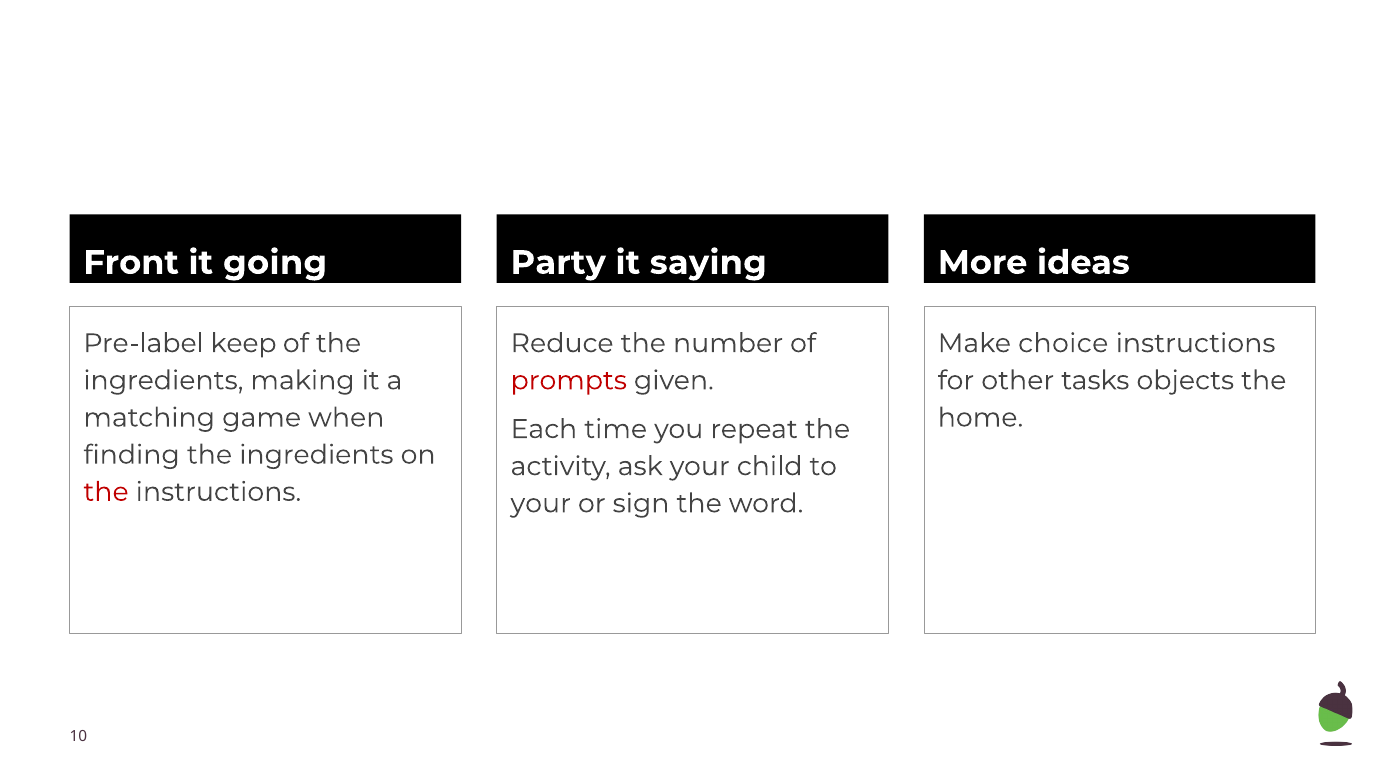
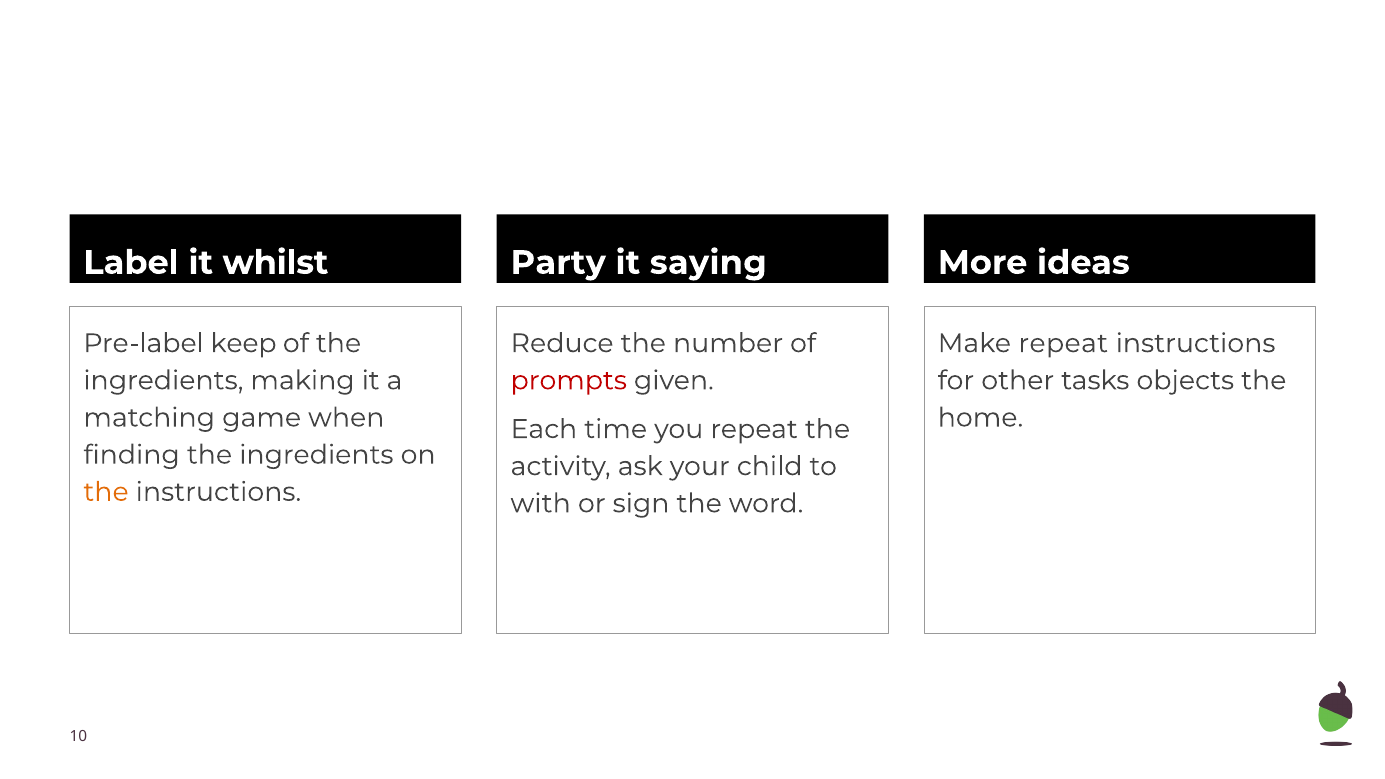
Front: Front -> Label (131, 263)
going: going -> whilst (275, 263)
Make choice: choice -> repeat (1063, 343)
the colour: red -> orange (106, 492)
your: your -> with (541, 504)
